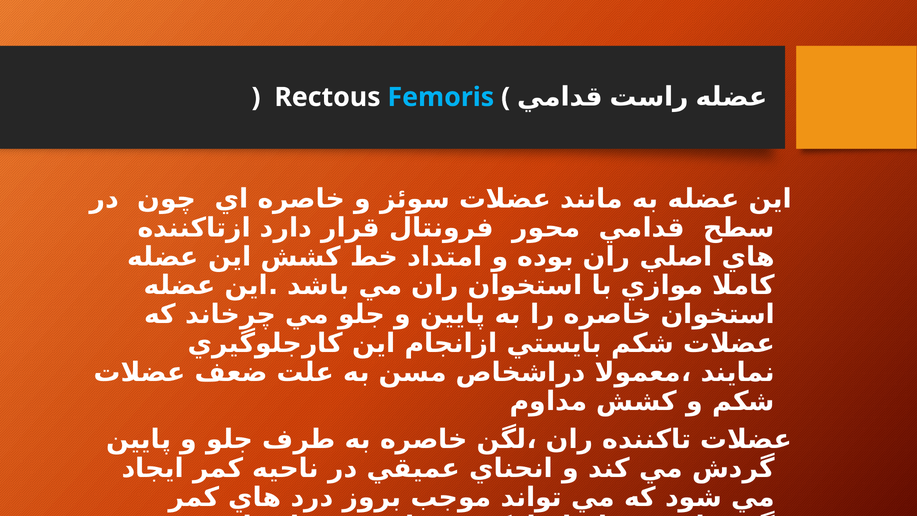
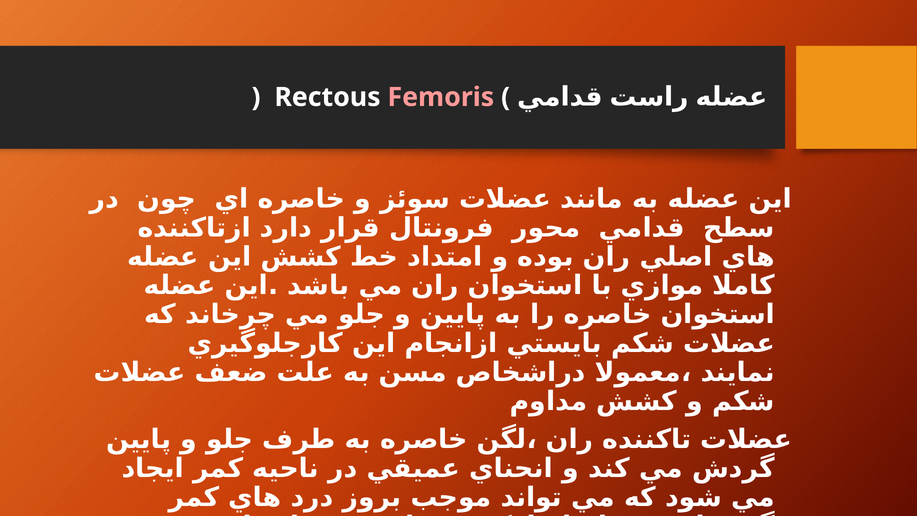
Femoris colour: light blue -> pink (441, 97)
